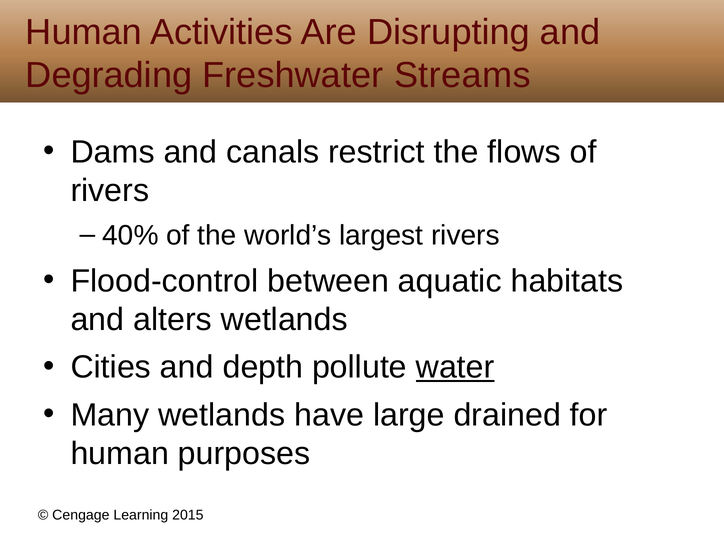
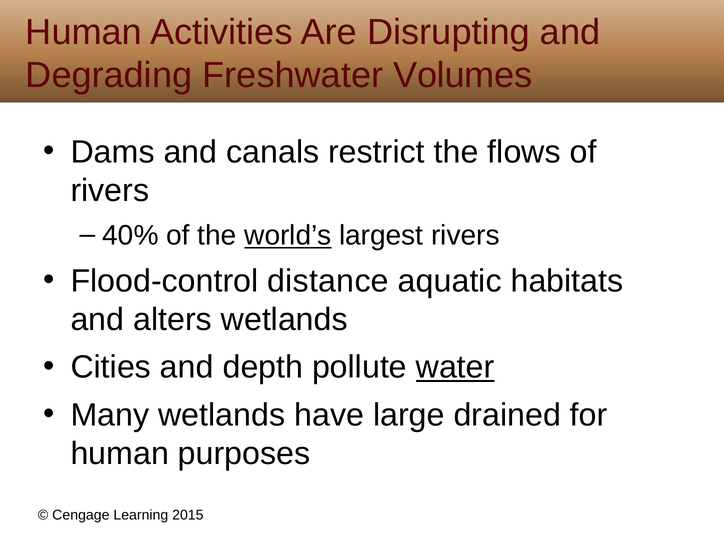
Streams: Streams -> Volumes (463, 76)
world’s underline: none -> present (288, 235)
between: between -> distance (328, 281)
